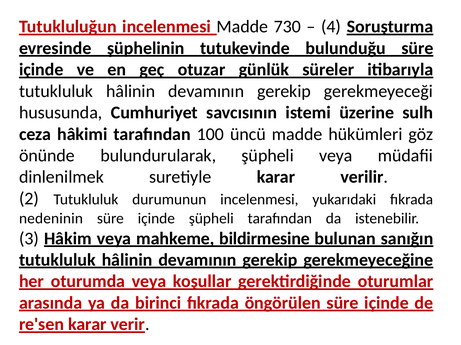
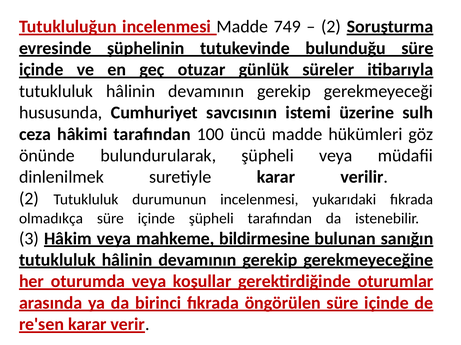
730: 730 -> 749 (287, 27)
4: 4 -> 2 (331, 27)
nedeninin: nedeninin -> olmadıkça (51, 219)
